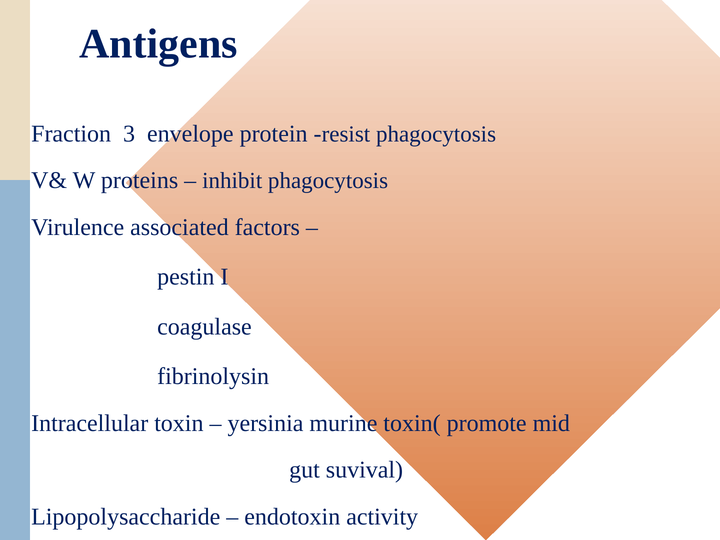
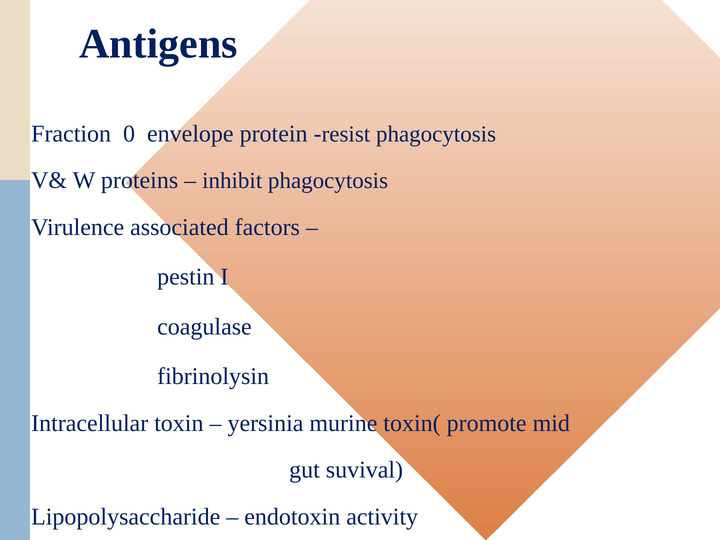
3: 3 -> 0 (129, 134)
